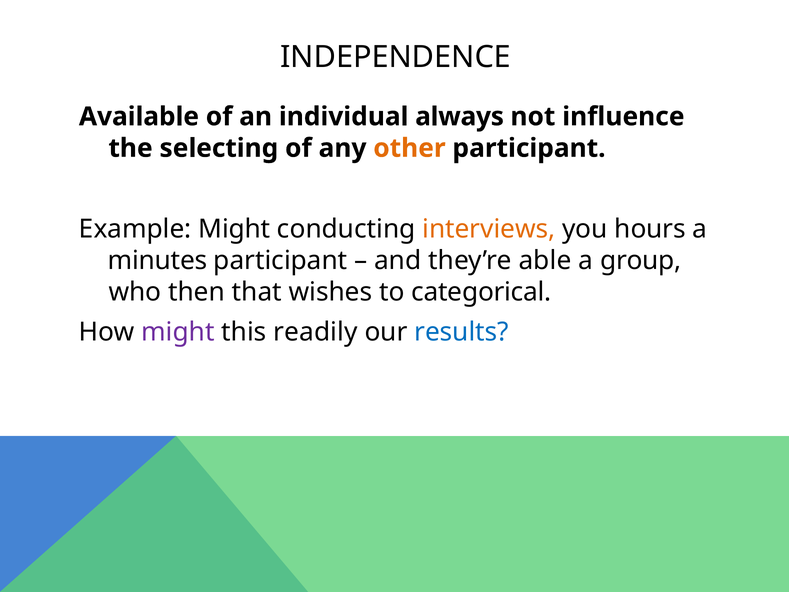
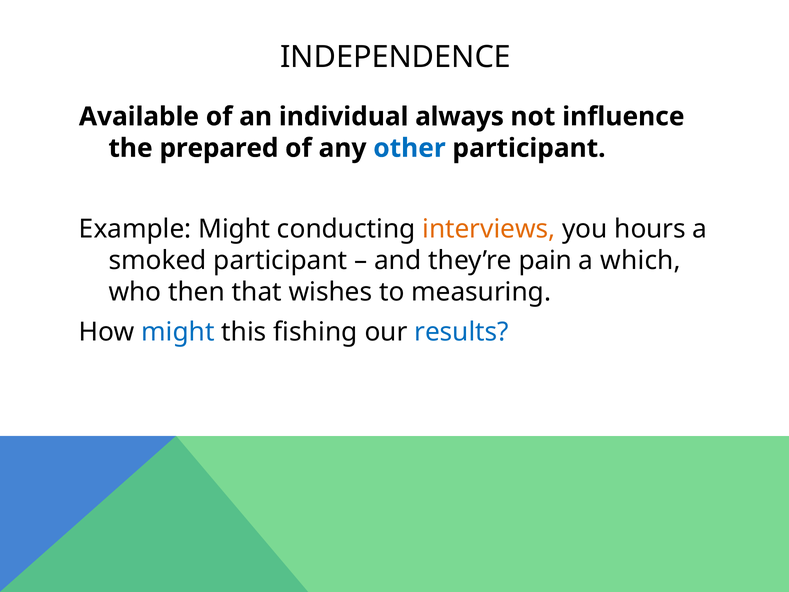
selecting: selecting -> prepared (219, 148)
other colour: orange -> blue (409, 148)
minutes: minutes -> smoked (158, 260)
able: able -> pain (545, 260)
group: group -> which (641, 260)
categorical: categorical -> measuring (481, 292)
might colour: purple -> blue (178, 332)
readily: readily -> fishing (315, 332)
